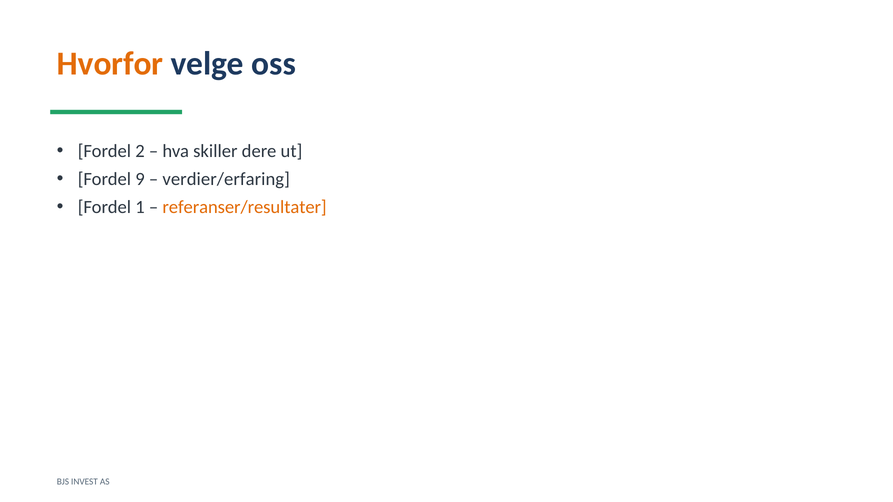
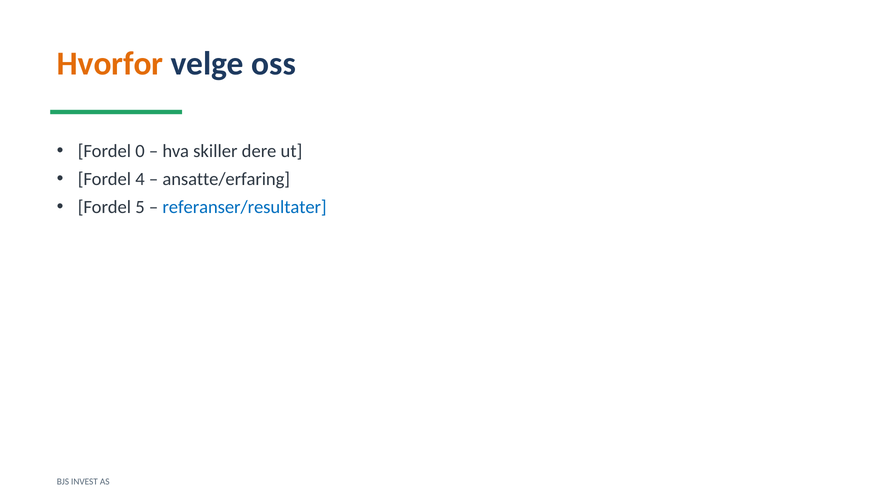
2: 2 -> 0 (140, 151)
9: 9 -> 4 (140, 179)
verdier/erfaring: verdier/erfaring -> ansatte/erfaring (226, 179)
1: 1 -> 5 (140, 207)
referanser/resultater colour: orange -> blue (245, 207)
